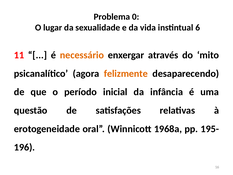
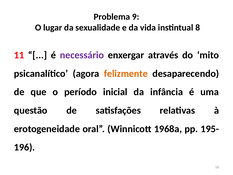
0: 0 -> 9 (136, 17)
6: 6 -> 8 (198, 28)
necessário colour: orange -> purple (82, 55)
